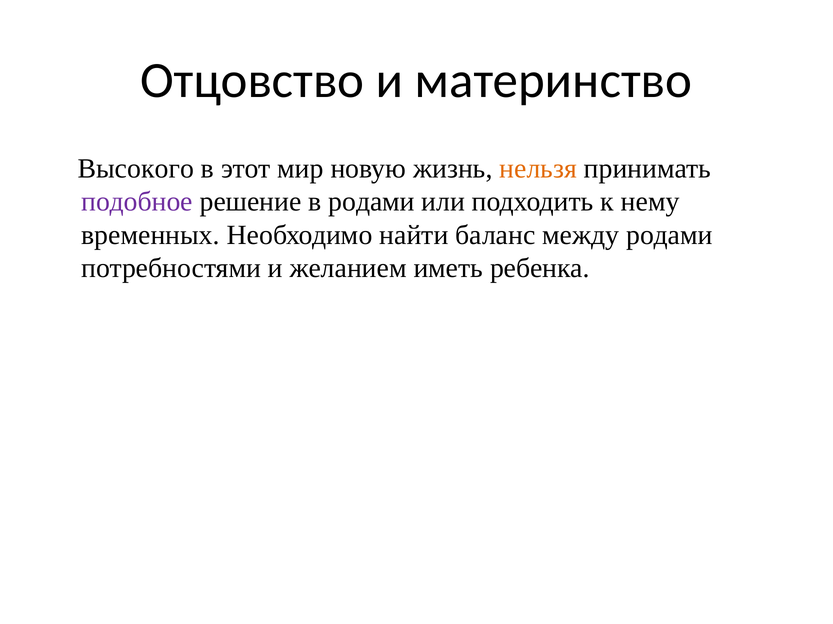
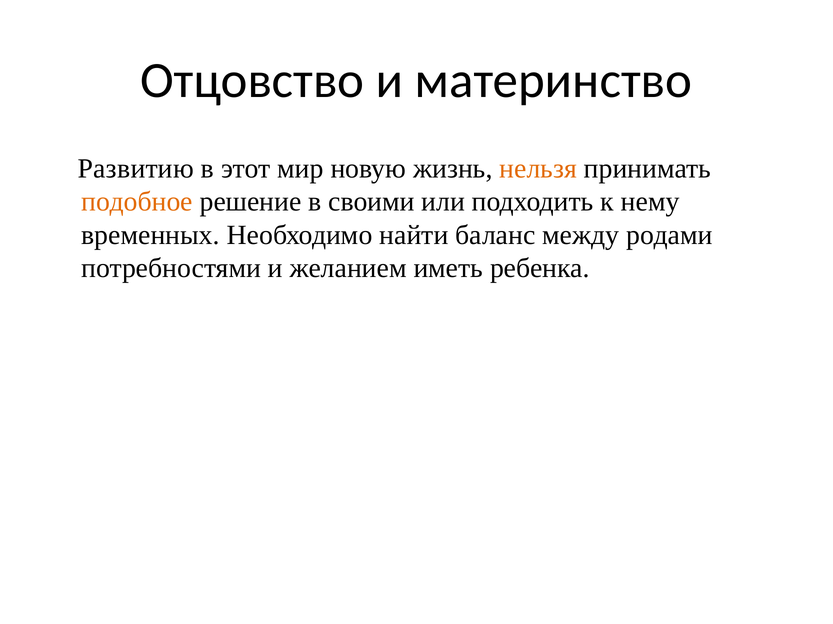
Высокого: Высокого -> Развитию (136, 169)
подобное colour: purple -> orange (137, 202)
в родами: родами -> своими (371, 202)
